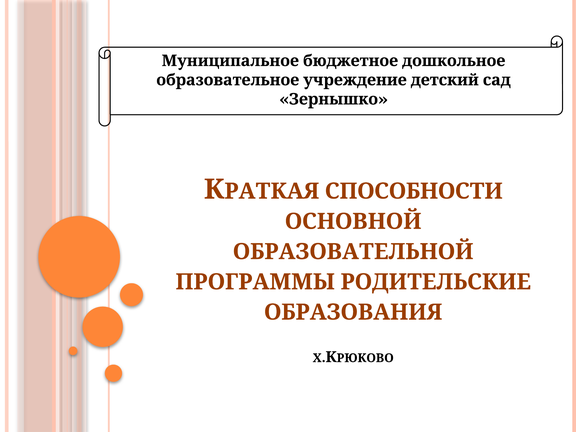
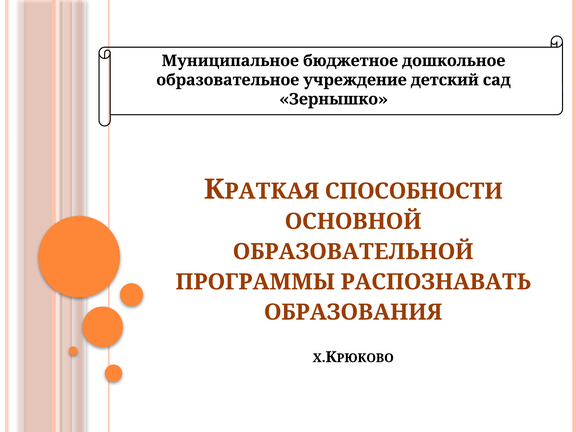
РОДИТЕЛЬСКИЕ: РОДИТЕЛЬСКИЕ -> РАСПОЗНАВАТЬ (436, 282)
